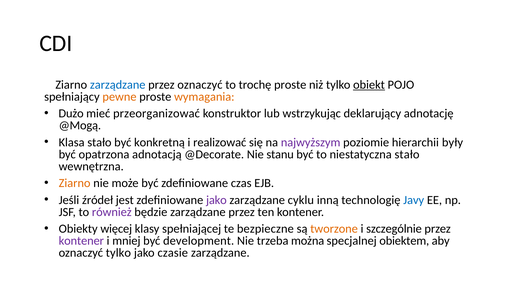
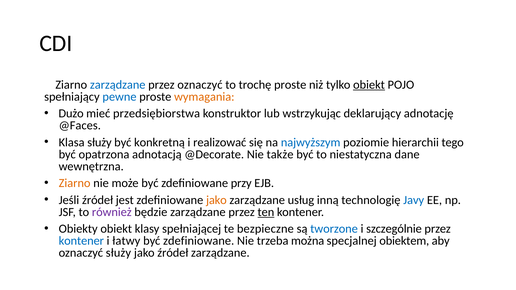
pewne colour: orange -> blue (119, 97)
przeorganizować: przeorganizować -> przedsiębiorstwa (157, 114)
@Mogą: @Mogą -> @Faces (80, 126)
Klasa stało: stało -> służy (99, 142)
najwyższym colour: purple -> blue (311, 142)
były: były -> tego (453, 142)
stanu: stanu -> także (280, 154)
niestatyczna stało: stało -> dane (407, 154)
czas: czas -> przy (241, 183)
jako colour: purple -> orange (216, 200)
cyklu: cyklu -> usług (301, 200)
ten underline: none -> present (266, 212)
Obiekty więcej: więcej -> obiekt (116, 229)
tworzone colour: orange -> blue (334, 229)
kontener colour: purple -> blue (81, 241)
mniej: mniej -> łatwy (126, 241)
development: development -> zdefiniowane (199, 241)
oznaczyć tylko: tylko -> służy (118, 253)
jako czasie: czasie -> źródeł (173, 253)
